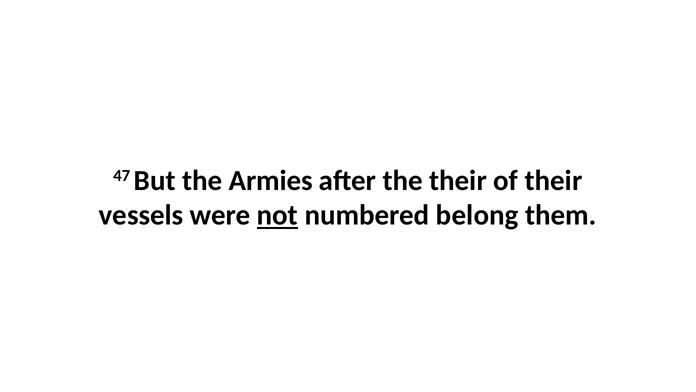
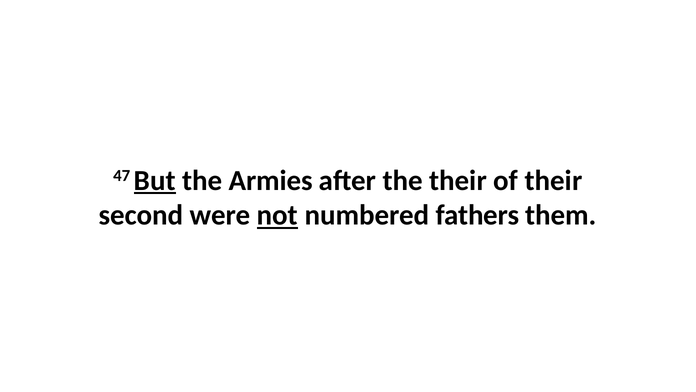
But underline: none -> present (155, 180)
vessels: vessels -> second (141, 215)
belong: belong -> fathers (477, 215)
